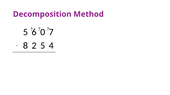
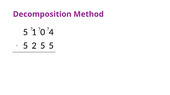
6: 6 -> 1 (34, 32)
7: 7 -> 4 (51, 32)
8: 8 -> 5 (26, 46)
5 4: 4 -> 5 (51, 46)
